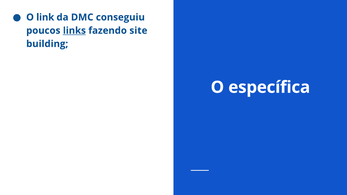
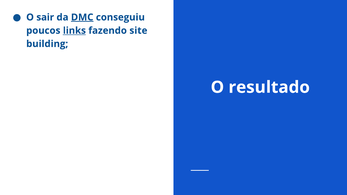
link: link -> sair (45, 17)
DMC underline: none -> present (82, 17)
específica: específica -> resultado (269, 87)
